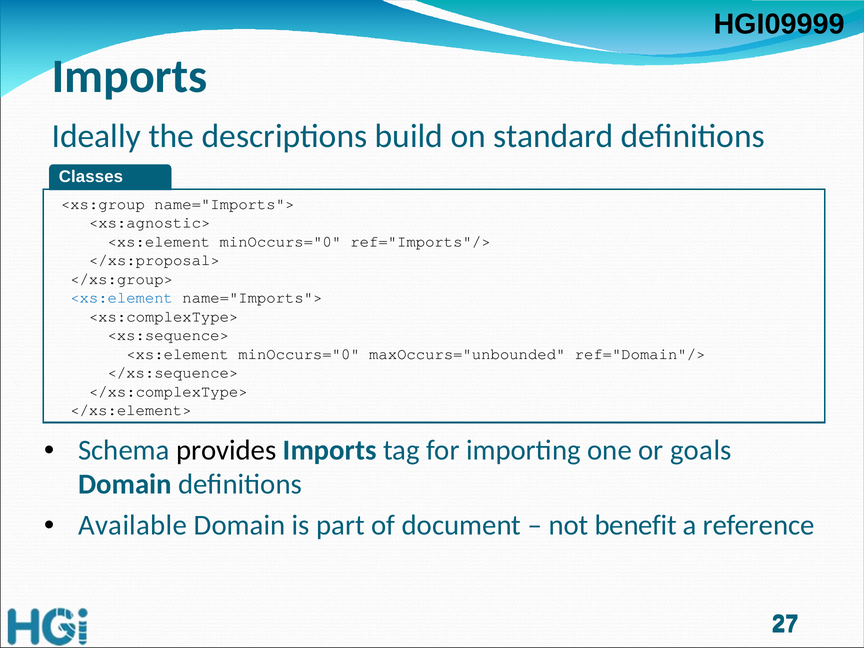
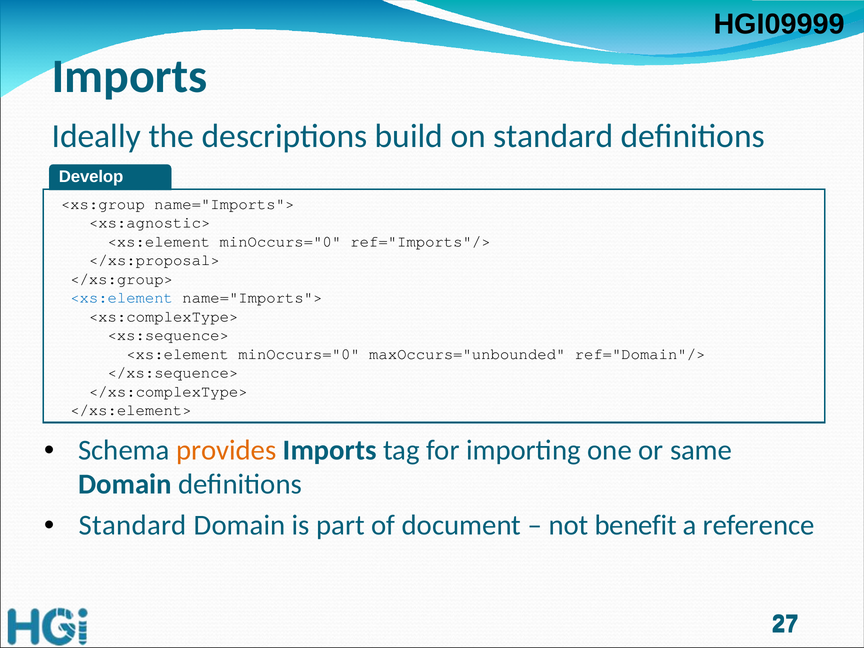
Classes: Classes -> Develop (91, 177)
provides colour: black -> orange (226, 450)
goals: goals -> same (701, 450)
Available: Available -> Standard (133, 525)
